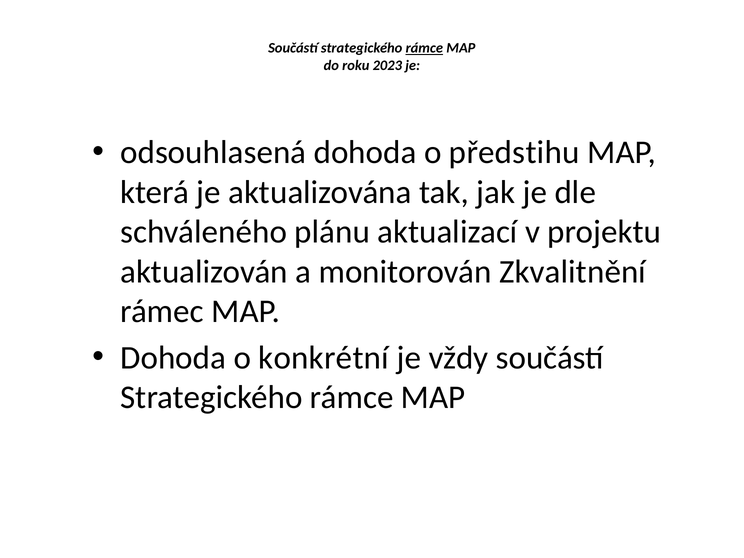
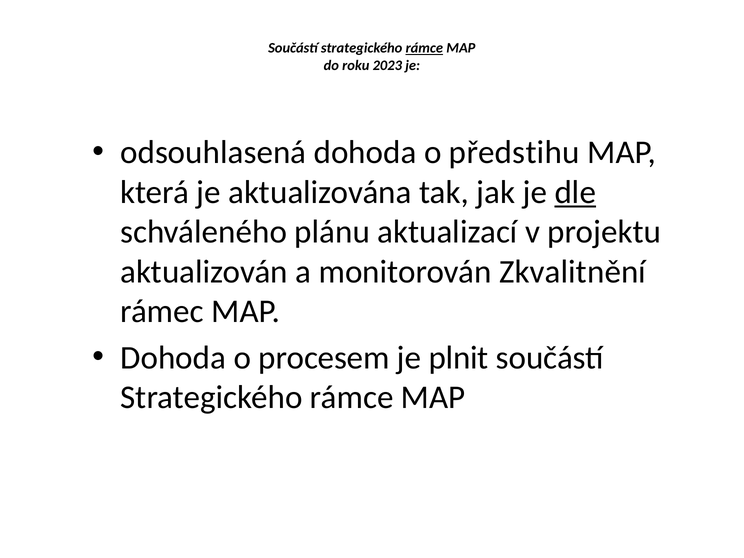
dle underline: none -> present (575, 192)
konkrétní: konkrétní -> procesem (324, 358)
vždy: vždy -> plnit (459, 358)
